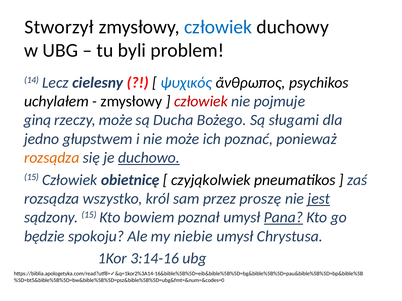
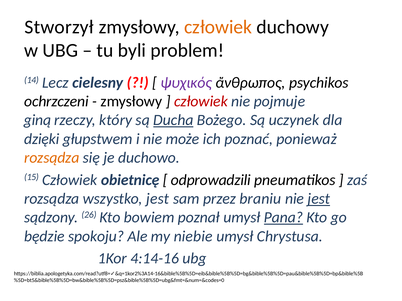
człowiek colour: blue -> orange (218, 27)
ψυχικός colour: blue -> purple (186, 83)
uchylałem: uchylałem -> ochrzczeni (56, 102)
rzeczy może: może -> który (116, 120)
Ducha underline: none -> present (173, 120)
sługami: sługami -> uczynek (294, 120)
jedno: jedno -> dzięki (42, 139)
duchowo underline: present -> none (149, 158)
czyjąkolwiek: czyjąkolwiek -> odprowadzili (211, 180)
wszystko król: król -> jest (158, 199)
proszę: proszę -> braniu (260, 199)
sądzony 15: 15 -> 26 (89, 215)
3:14-16: 3:14-16 -> 4:14-16 (155, 259)
